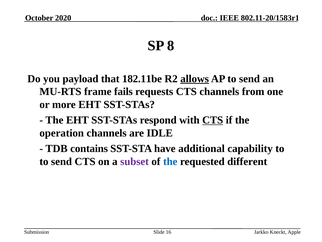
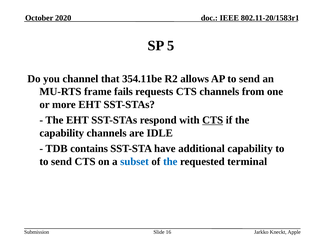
8: 8 -> 5 (171, 46)
payload: payload -> channel (80, 79)
182.11be: 182.11be -> 354.11be (142, 79)
allows underline: present -> none (195, 79)
operation: operation -> capability (62, 133)
subset colour: purple -> blue (135, 161)
different: different -> terminal (247, 161)
